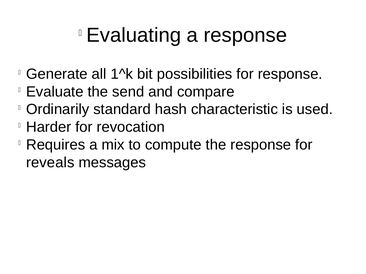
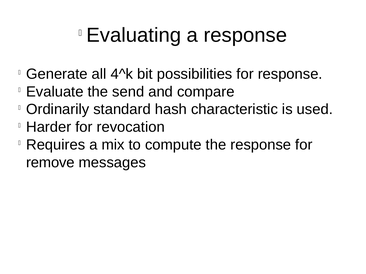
1^k: 1^k -> 4^k (122, 74)
reveals: reveals -> remove (50, 163)
